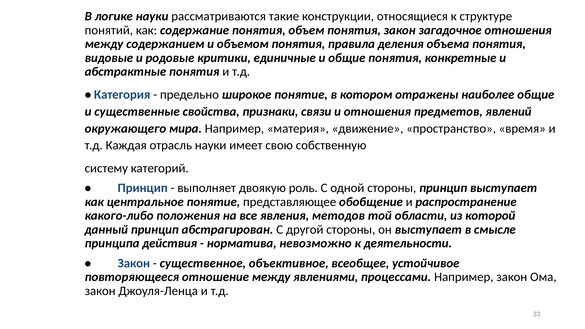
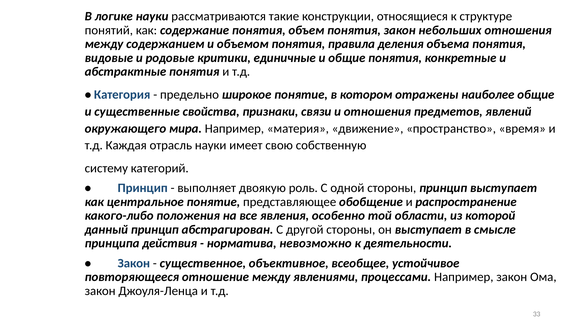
загадочное: загадочное -> небольших (450, 30)
методов: методов -> особенно (338, 216)
